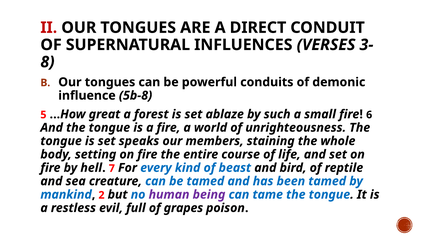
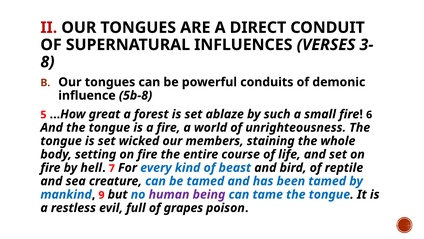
speaks: speaks -> wicked (139, 141)
2: 2 -> 9 (101, 195)
